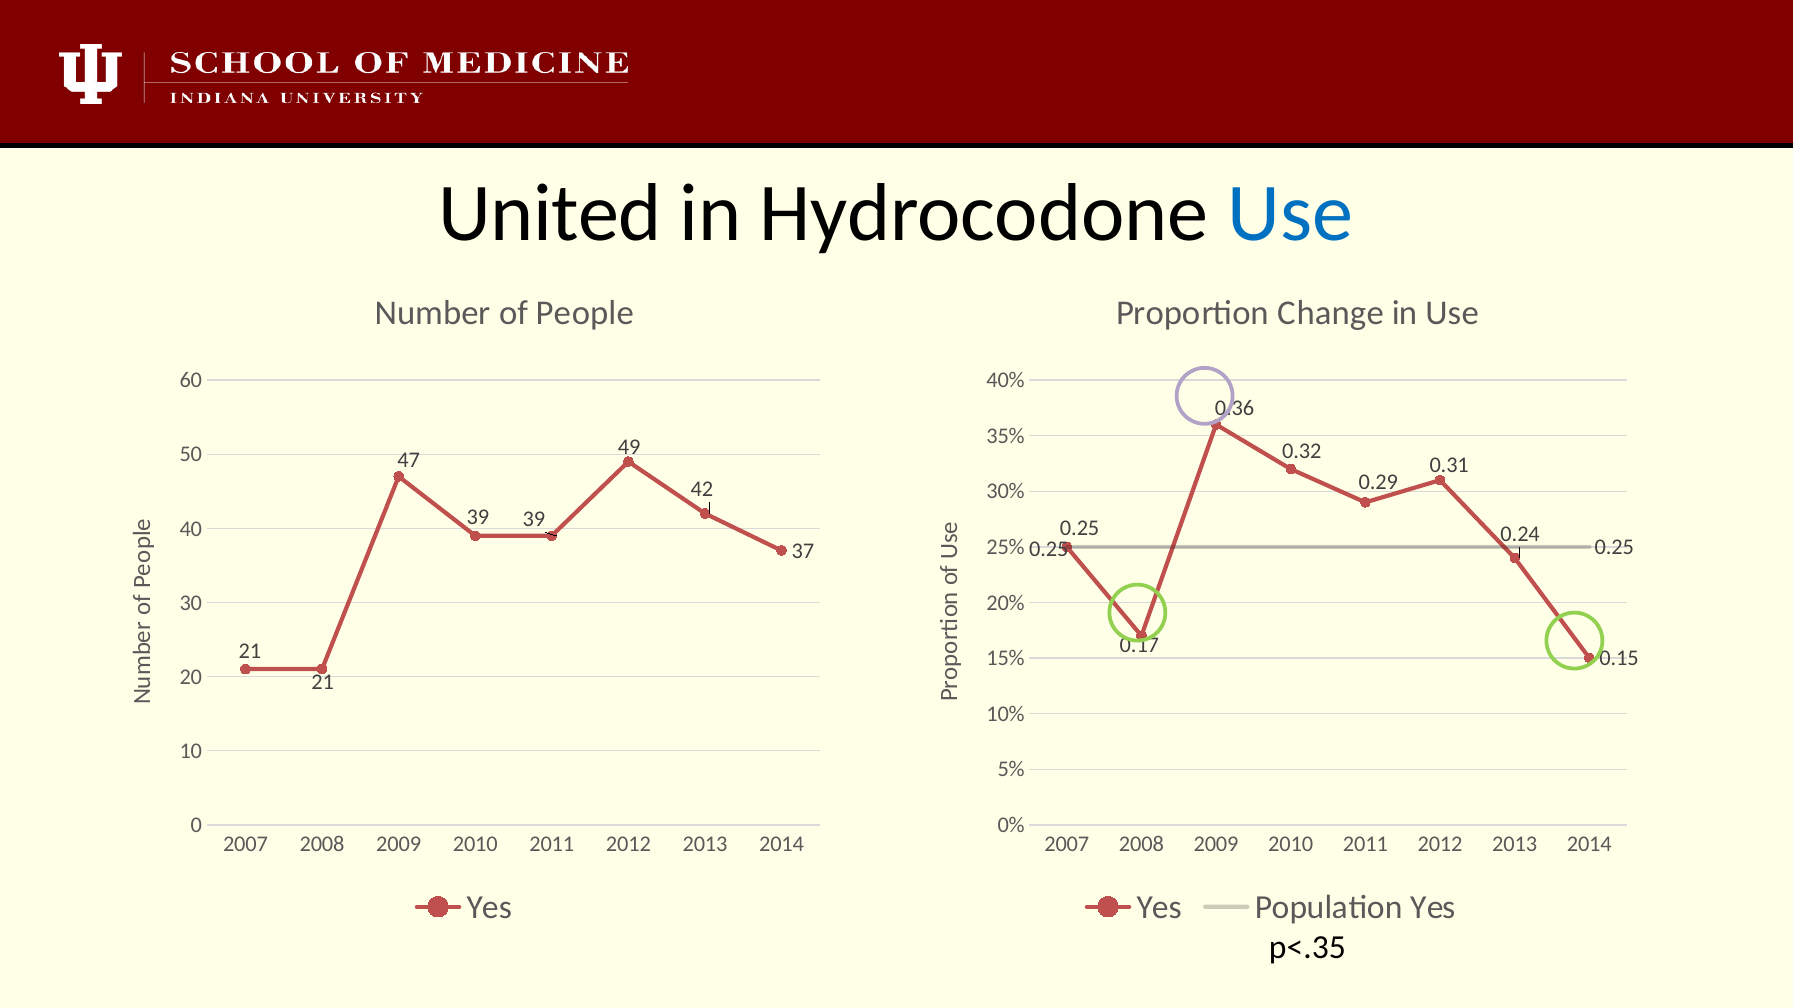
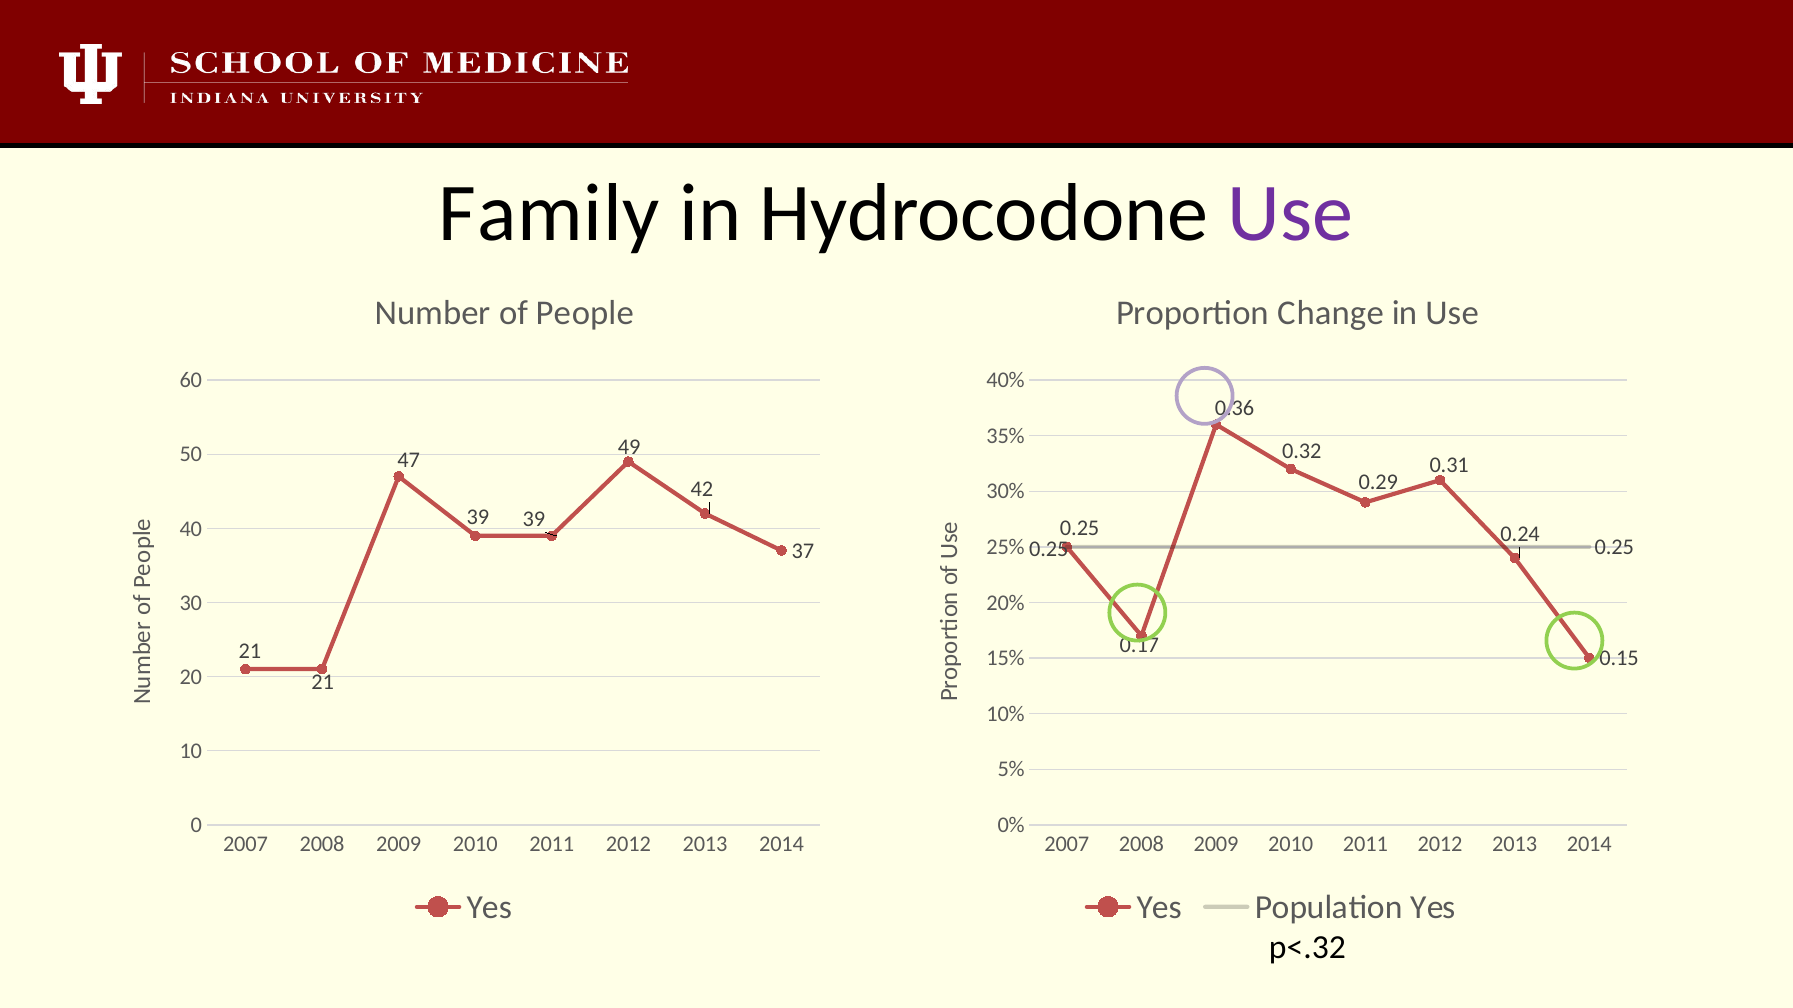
United: United -> Family (549, 213)
Use colour: blue -> purple (1290, 213)
p<.35: p<.35 -> p<.32 (1307, 948)
